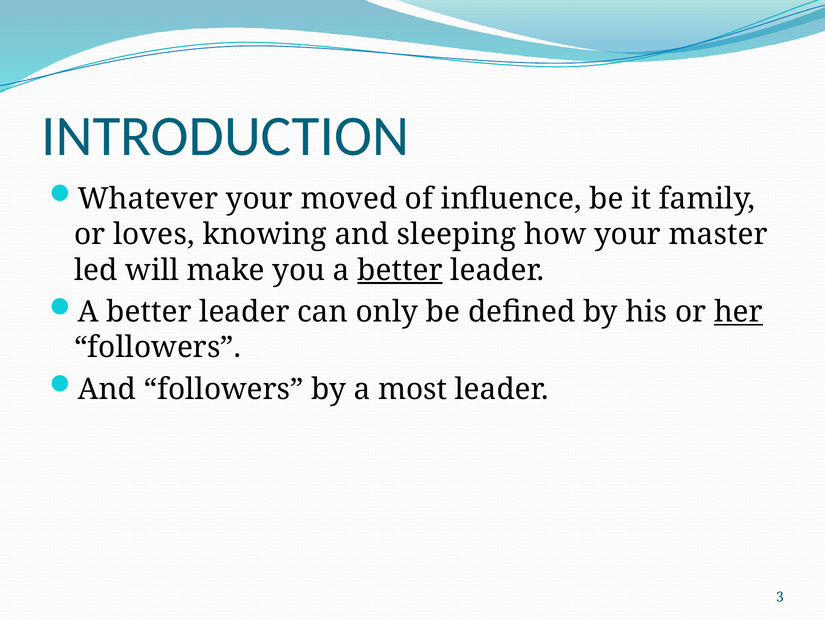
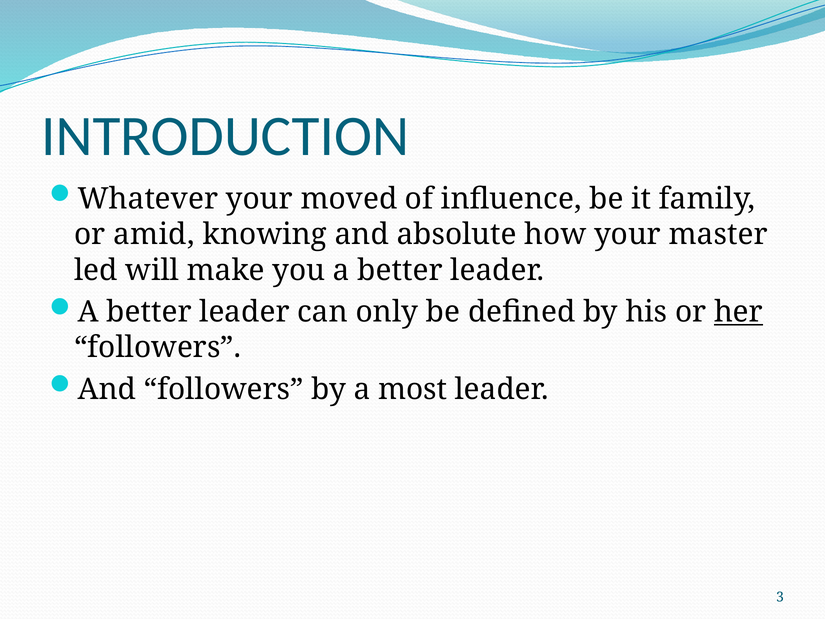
loves: loves -> amid (154, 234)
sleeping: sleeping -> absolute (457, 234)
better underline: present -> none (400, 270)
